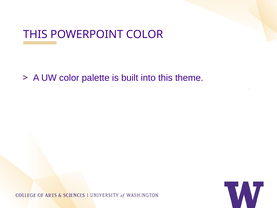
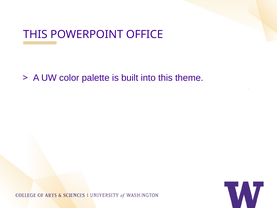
POWERPOINT COLOR: COLOR -> OFFICE (145, 34)
